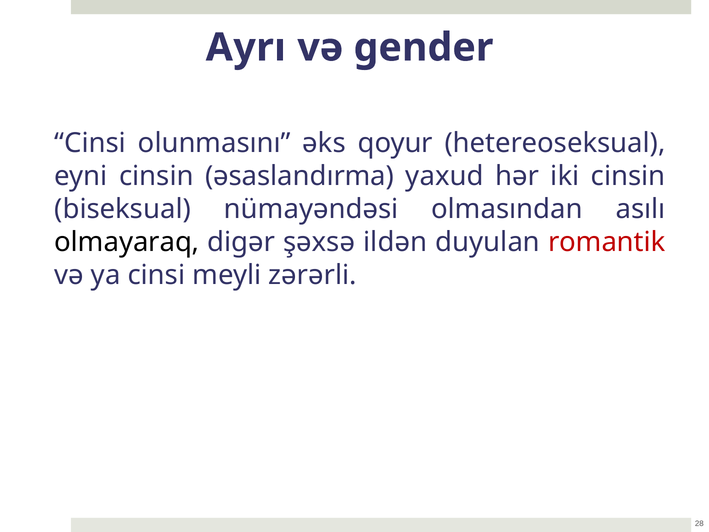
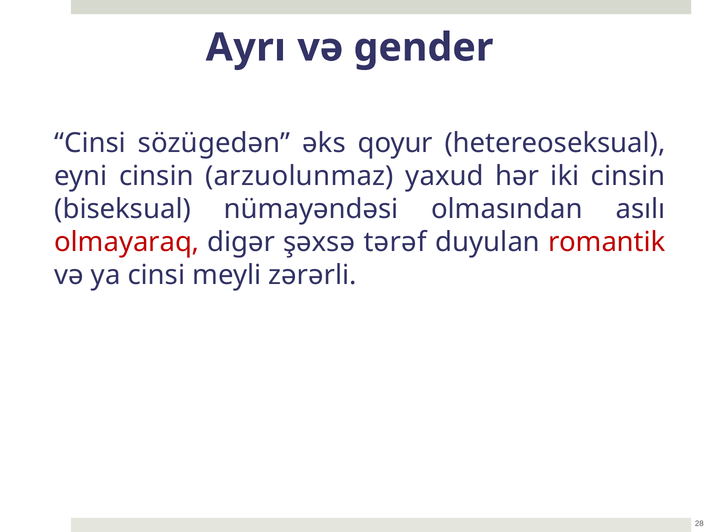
olunmasını: olunmasını -> sözügedən (214, 143)
əsaslandırma: əsaslandırma -> arzuolunmaz (299, 176)
olmayaraq colour: black -> red (127, 242)
ildən: ildən -> tərəf (395, 242)
